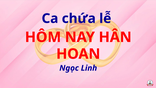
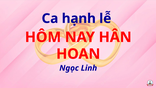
chứa: chứa -> hạnh (79, 18)
